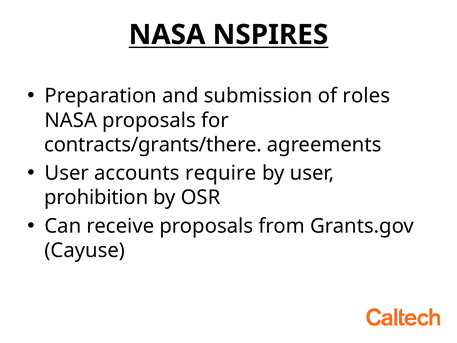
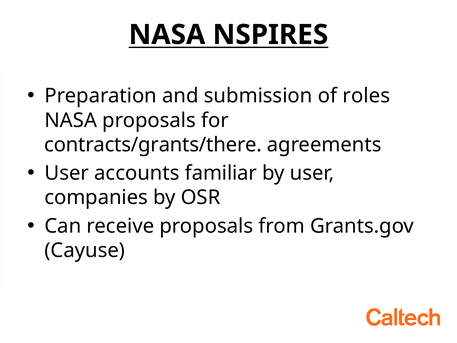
require: require -> familiar (221, 173)
prohibition: prohibition -> companies (96, 197)
